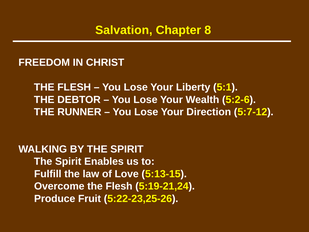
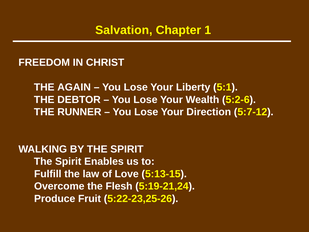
8: 8 -> 1 (208, 30)
FLESH: FLESH -> AGAIN (74, 87)
